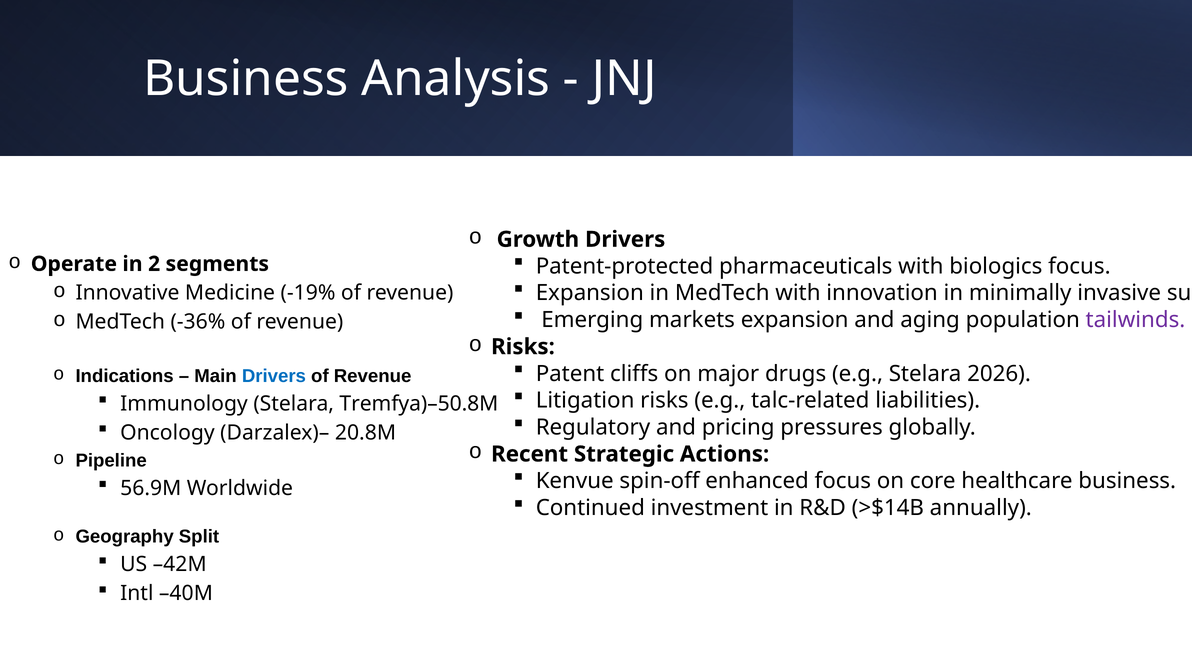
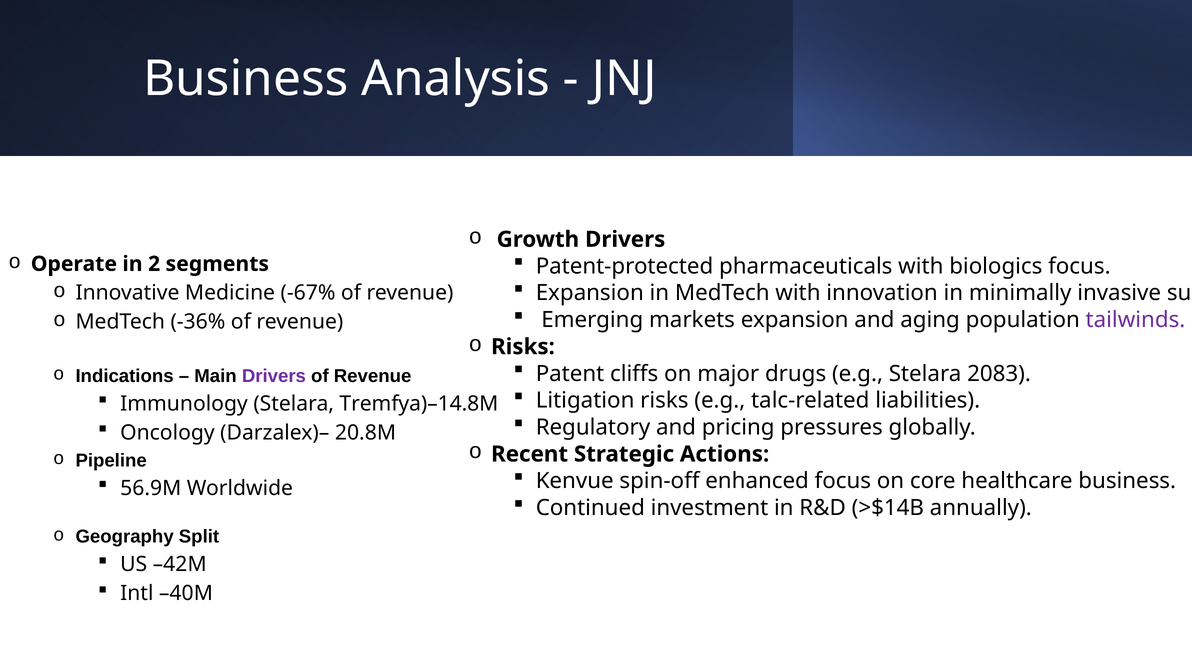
-19%: -19% -> -67% (308, 293)
2026: 2026 -> 2083 (999, 373)
Drivers colour: blue -> purple (274, 376)
Tremfya)–50.8M: Tremfya)–50.8M -> Tremfya)–14.8M (419, 403)
